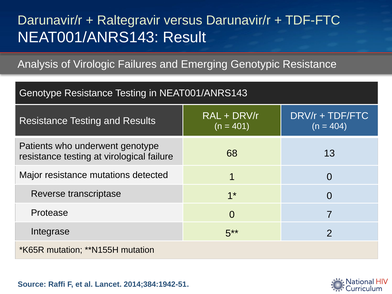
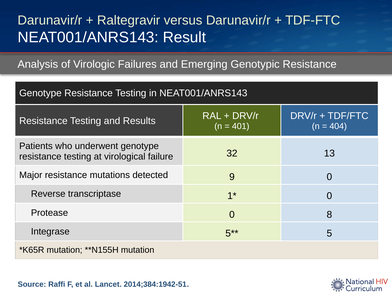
68: 68 -> 32 (232, 153)
1: 1 -> 9 (232, 177)
7: 7 -> 8 (329, 215)
2: 2 -> 5 (329, 233)
